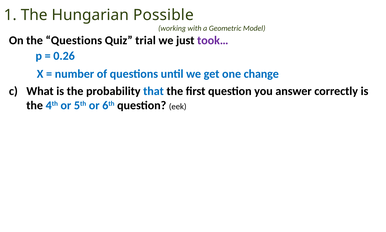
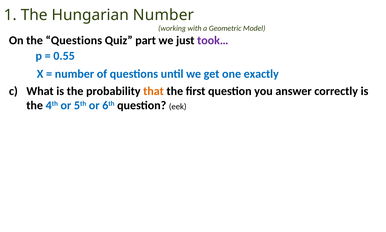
Hungarian Possible: Possible -> Number (163, 15)
trial: trial -> part (146, 40)
0.26: 0.26 -> 0.55 (64, 56)
change: change -> exactly (261, 74)
that colour: blue -> orange (154, 91)
